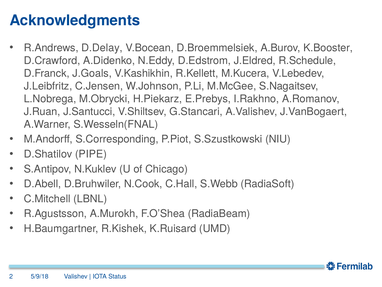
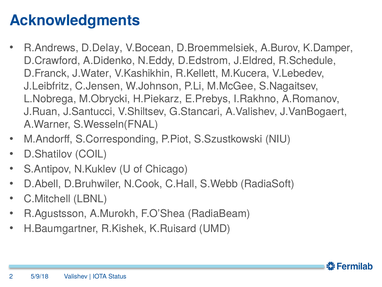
K.Booster: K.Booster -> K.Damper (328, 48)
J.Goals: J.Goals -> J.Water (92, 73)
PIPE: PIPE -> COIL (91, 154)
